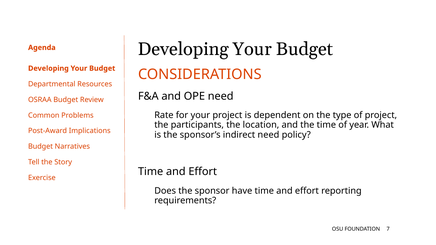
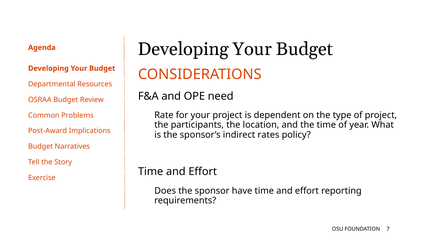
indirect need: need -> rates (268, 135)
